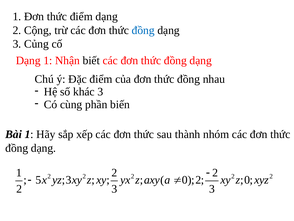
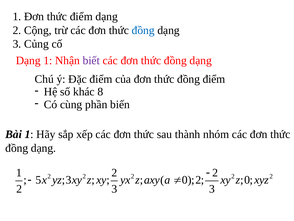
biết colour: black -> purple (91, 60)
đồng nhau: nhau -> điểm (214, 79)
khác 3: 3 -> 8 (100, 92)
